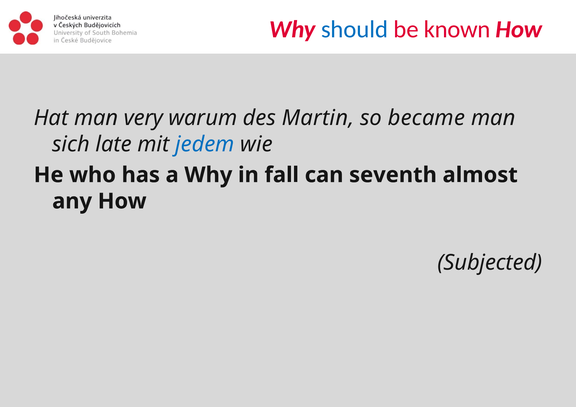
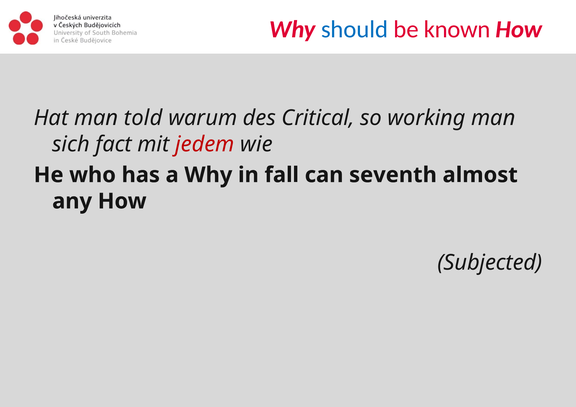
very: very -> told (143, 118)
Martin: Martin -> Critical (318, 118)
became: became -> working (427, 118)
late: late -> fact (114, 144)
jedem colour: blue -> red (205, 144)
